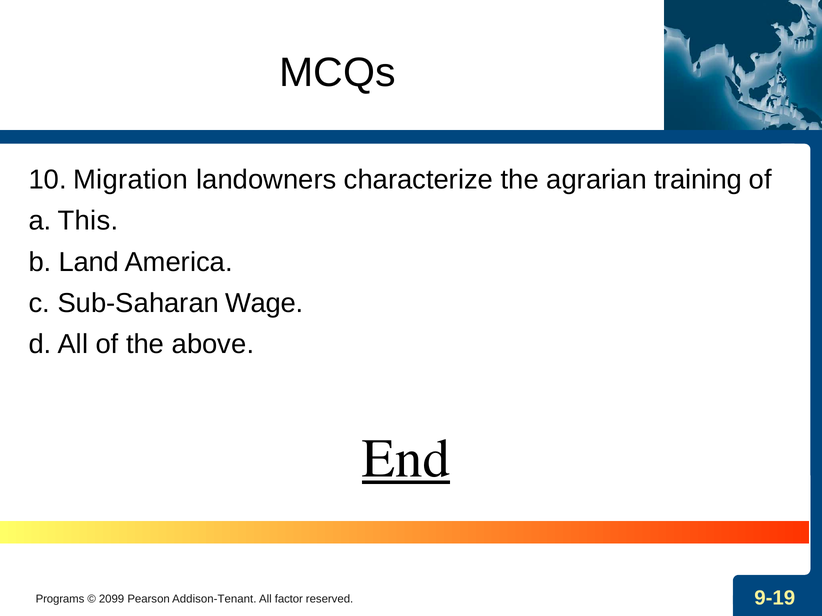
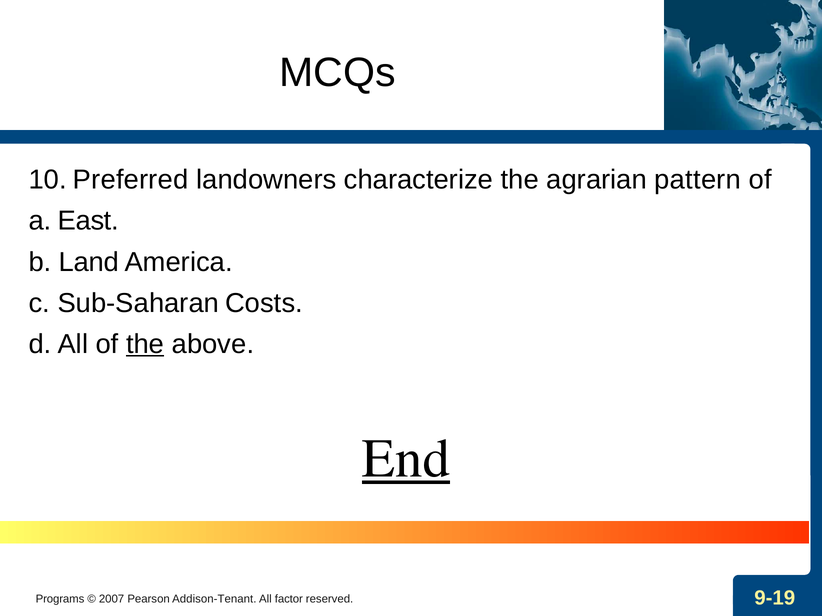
Migration: Migration -> Preferred (131, 180)
training: training -> pattern (698, 180)
This: This -> East (88, 221)
Wage: Wage -> Costs (264, 303)
the underline: none -> present (145, 344)
2099: 2099 -> 2007 (112, 599)
